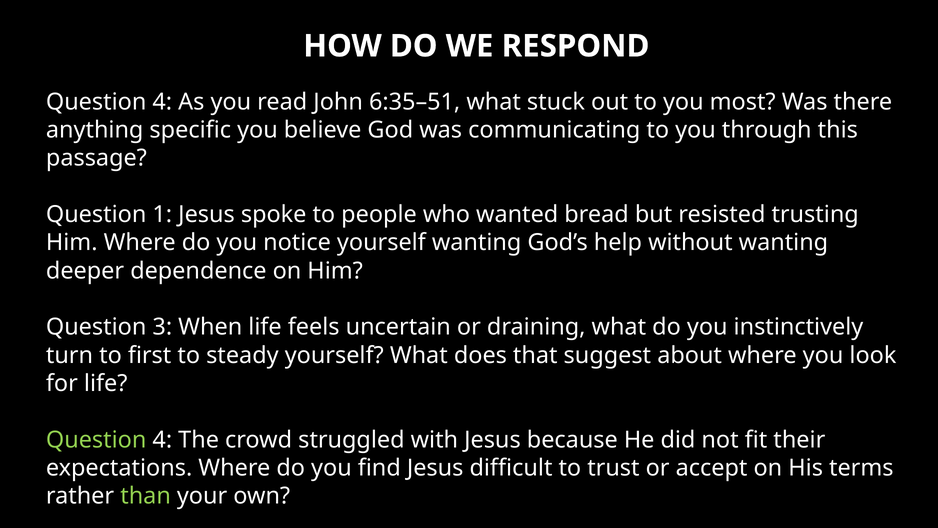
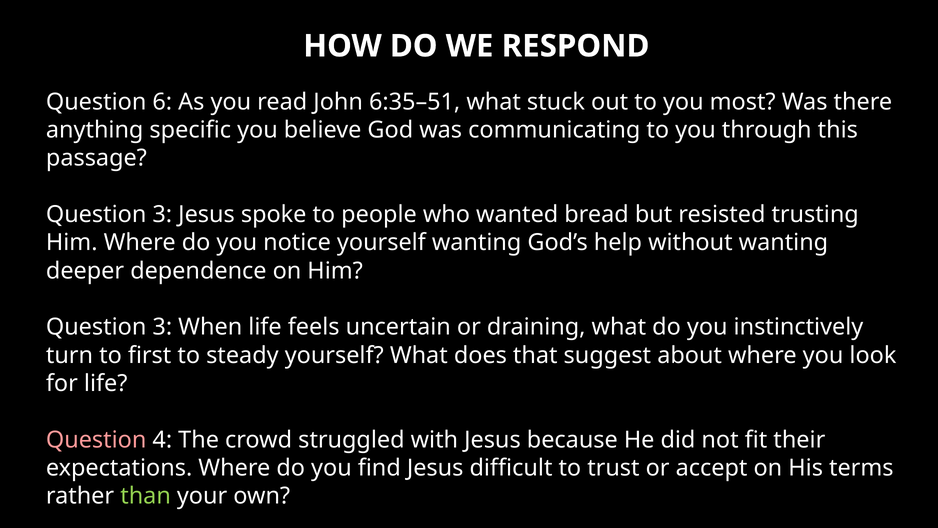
4: 4 -> 6 (162, 102)
1: 1 -> 3 (162, 214)
Question colour: light green -> pink (96, 440)
